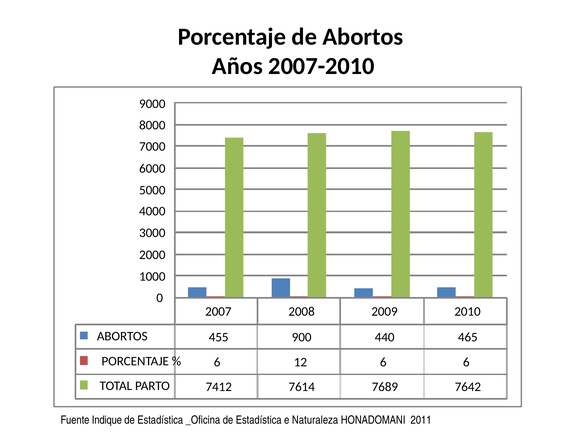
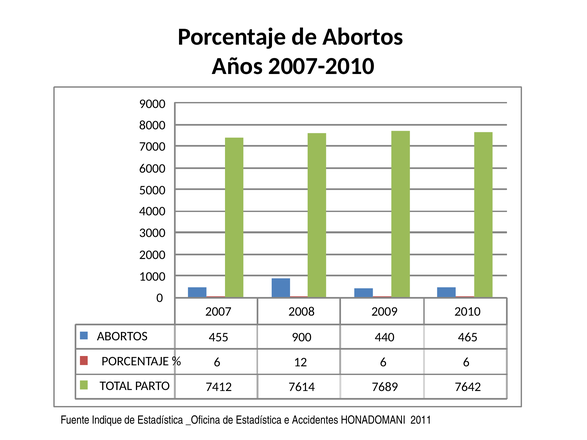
Naturaleza: Naturaleza -> Accidentes (315, 420)
